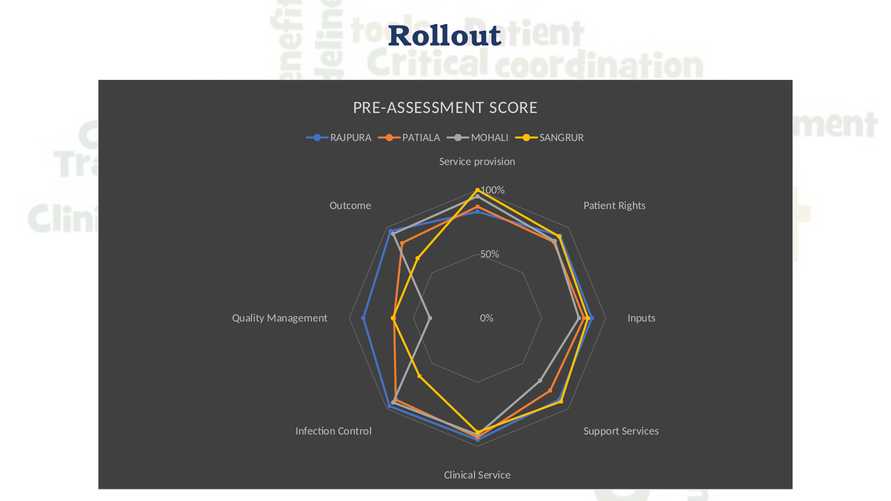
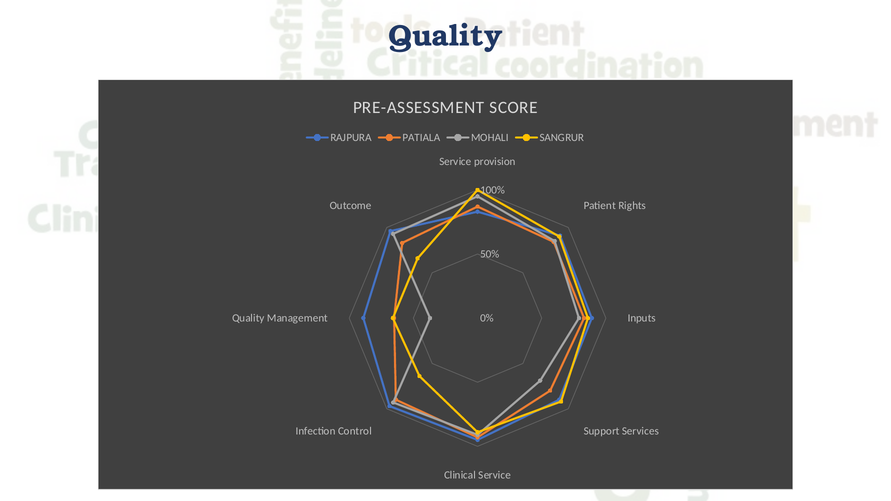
Rollout: Rollout -> Quality (445, 36)
